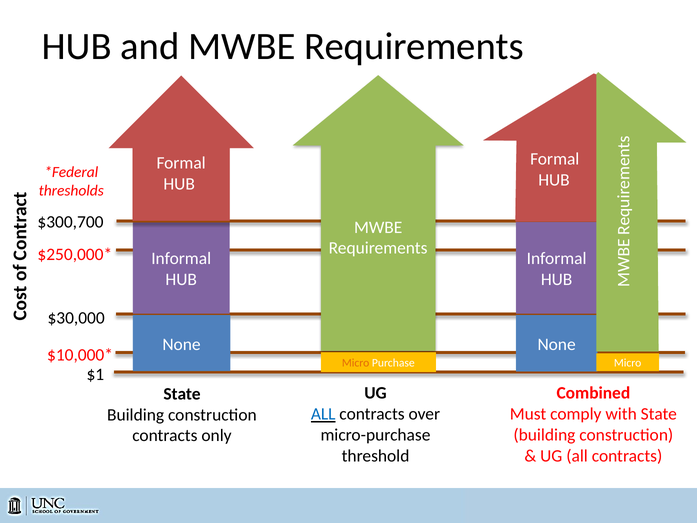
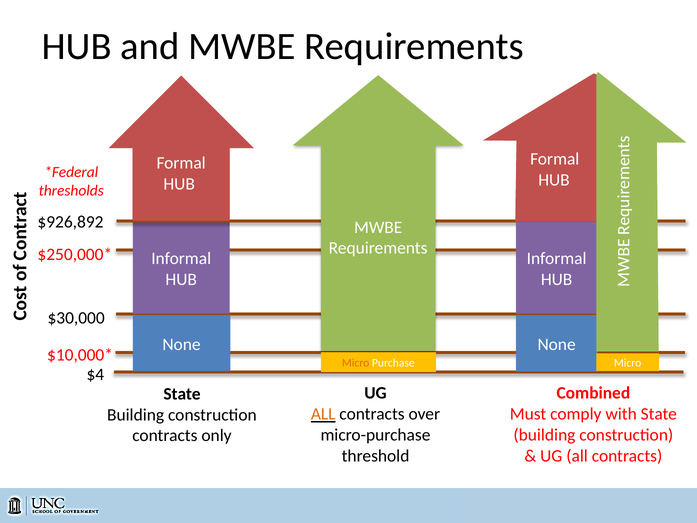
$300,700: $300,700 -> $926,892 (70, 222)
$1: $1 -> $4 (95, 374)
ALL colour: blue -> orange (323, 414)
